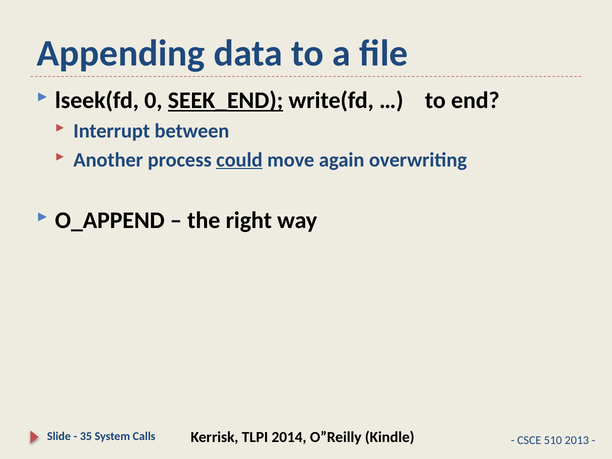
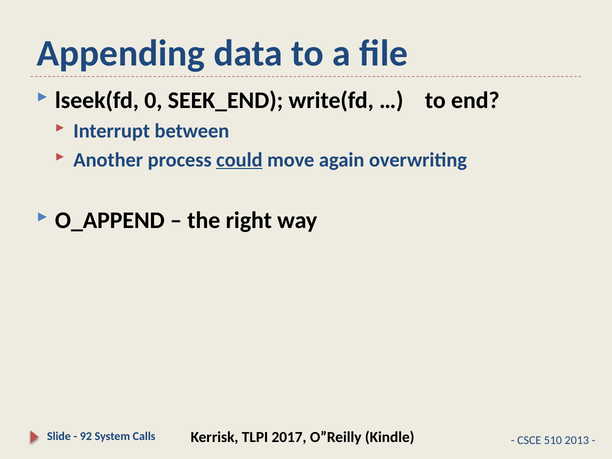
SEEK_END underline: present -> none (226, 101)
2014: 2014 -> 2017 (289, 437)
35: 35 -> 92 (86, 436)
